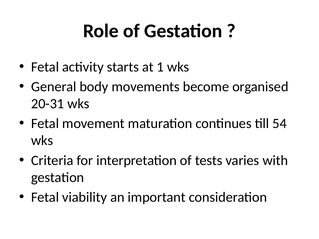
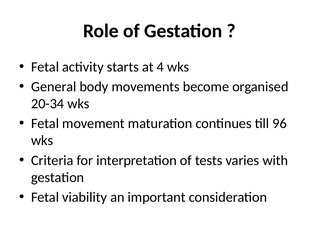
1: 1 -> 4 (160, 67)
20-31: 20-31 -> 20-34 (48, 104)
54: 54 -> 96 (280, 124)
